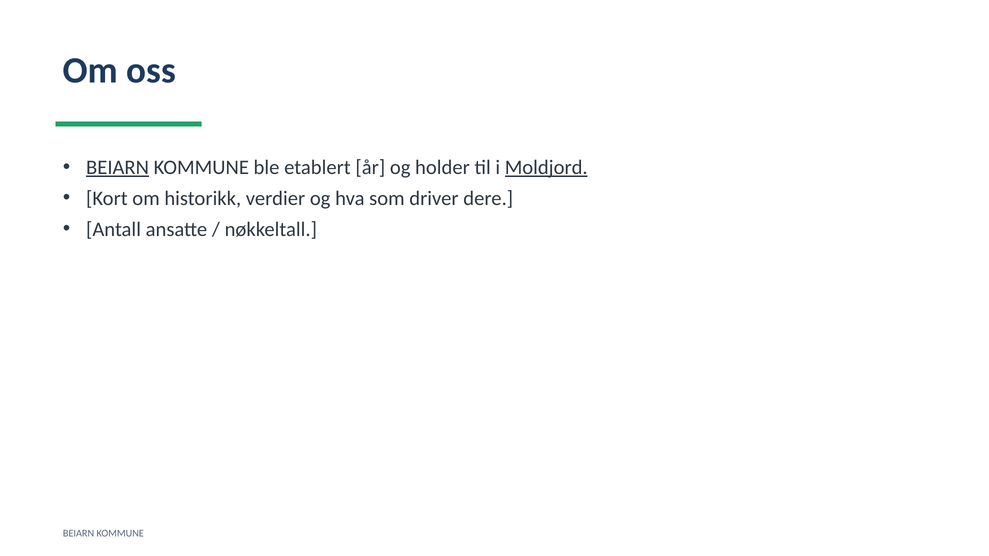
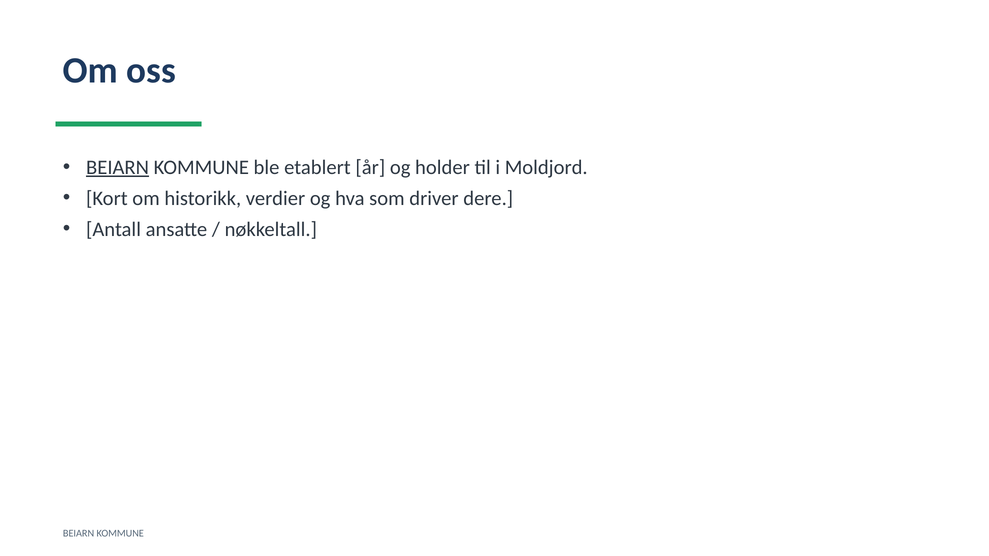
Moldjord underline: present -> none (546, 168)
